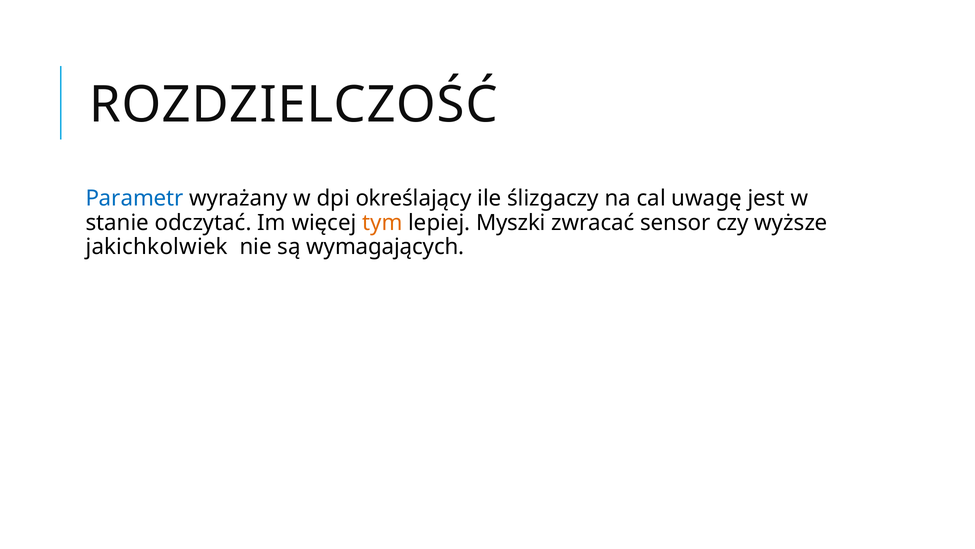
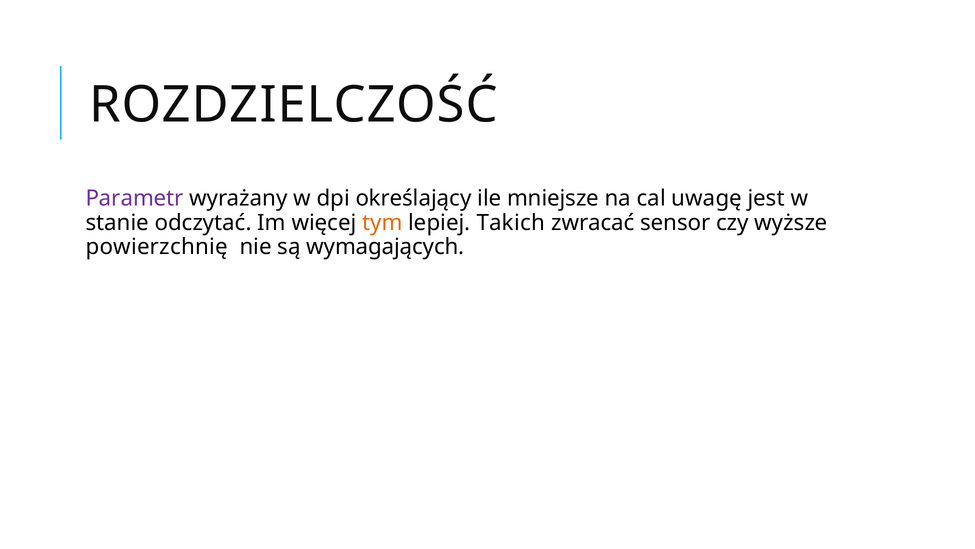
Parametr colour: blue -> purple (135, 198)
ślizgaczy: ślizgaczy -> mniejsze (553, 198)
Myszki: Myszki -> Takich (511, 223)
jakichkolwiek: jakichkolwiek -> powierzchnię (157, 247)
